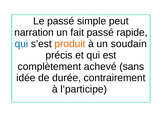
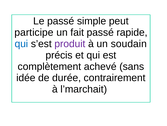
narration: narration -> participe (34, 32)
produit colour: orange -> purple (70, 44)
l’participe: l’participe -> l’marchait (84, 89)
